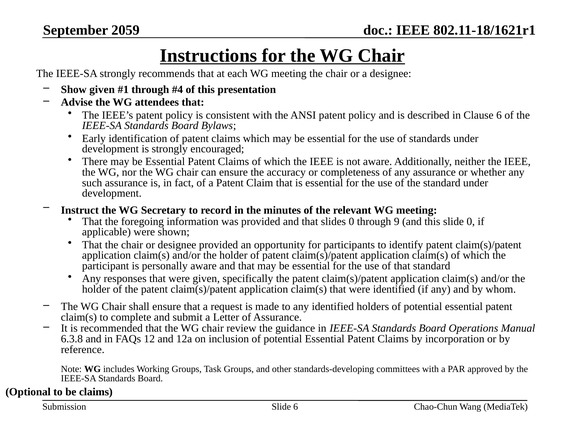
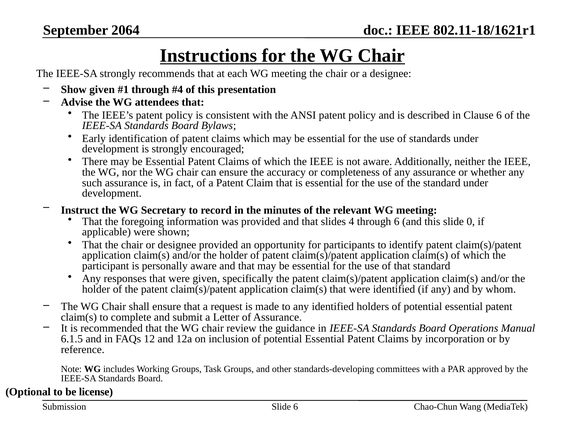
2059: 2059 -> 2064 (125, 30)
slides 0: 0 -> 4 (351, 221)
through 9: 9 -> 6 (397, 221)
6.3.8: 6.3.8 -> 6.1.5 (72, 339)
be claims: claims -> license (96, 392)
